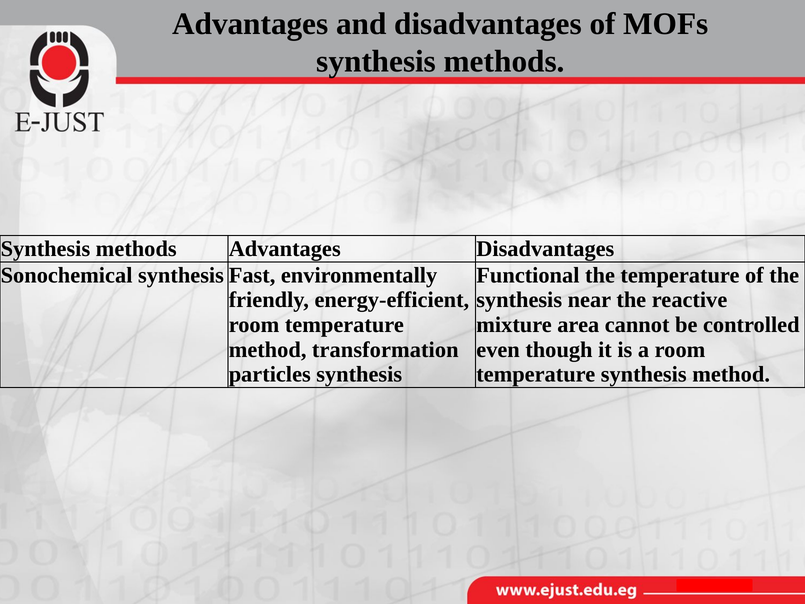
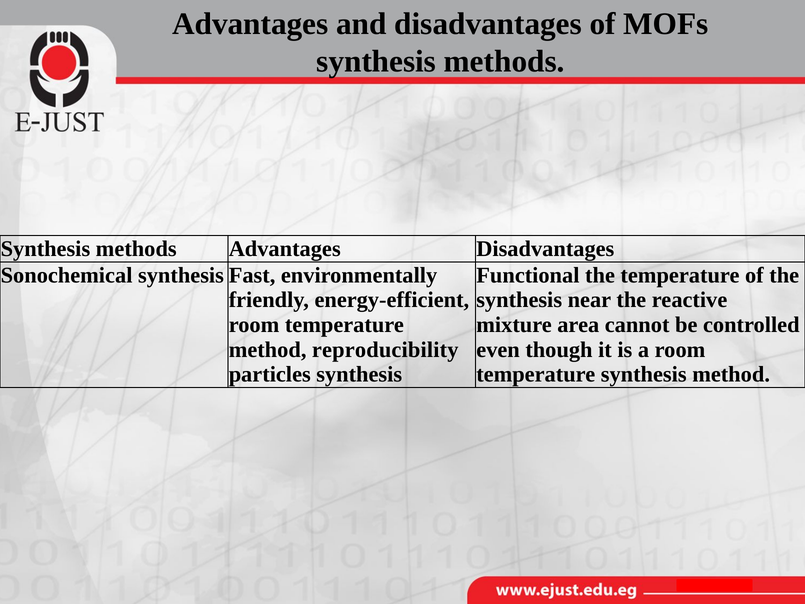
transformation: transformation -> reproducibility (385, 350)
